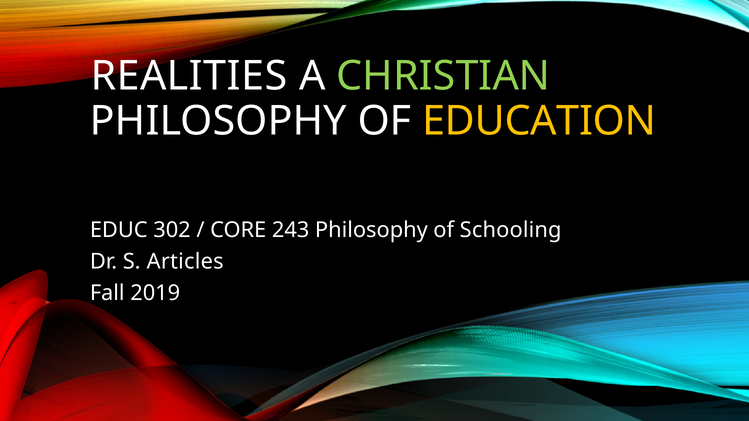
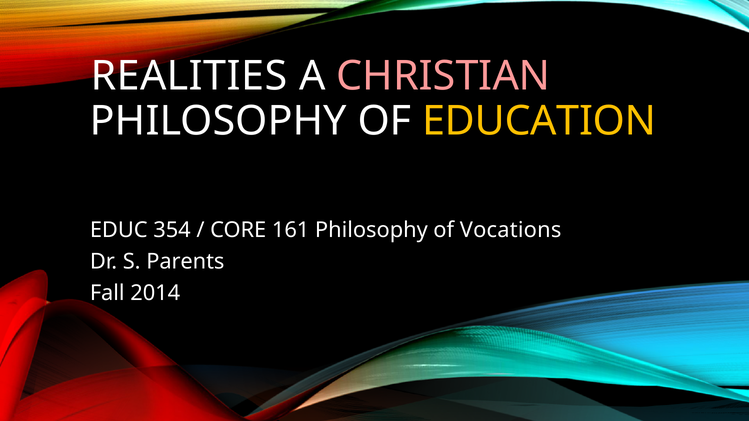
CHRISTIAN colour: light green -> pink (443, 76)
302: 302 -> 354 (172, 230)
243: 243 -> 161 (291, 230)
Schooling: Schooling -> Vocations (511, 230)
Articles: Articles -> Parents (185, 262)
2019: 2019 -> 2014 (155, 293)
